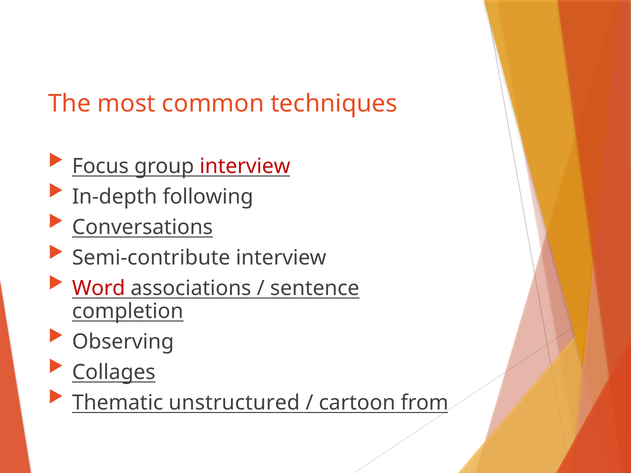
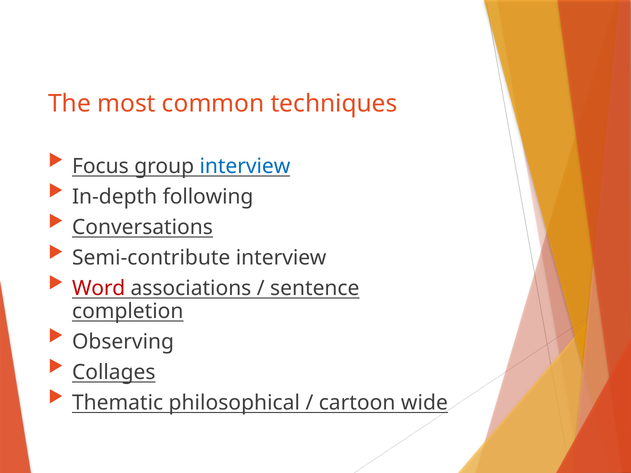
interview colour: red -> blue (245, 166)
unstructured: unstructured -> philosophical (234, 403)
from: from -> wide (424, 403)
